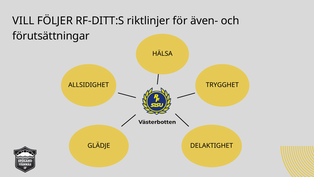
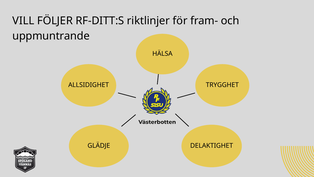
även-: även- -> fram- (204, 21)
förutsättningar: förutsättningar -> uppmuntrande (51, 36)
